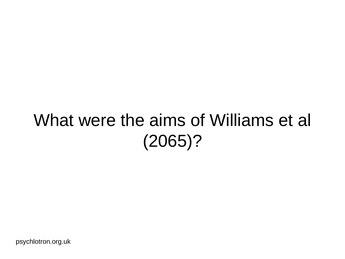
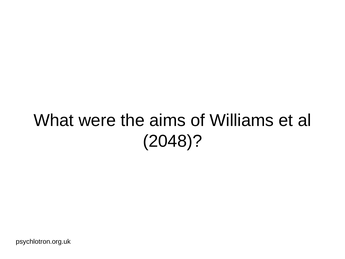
2065: 2065 -> 2048 (172, 141)
